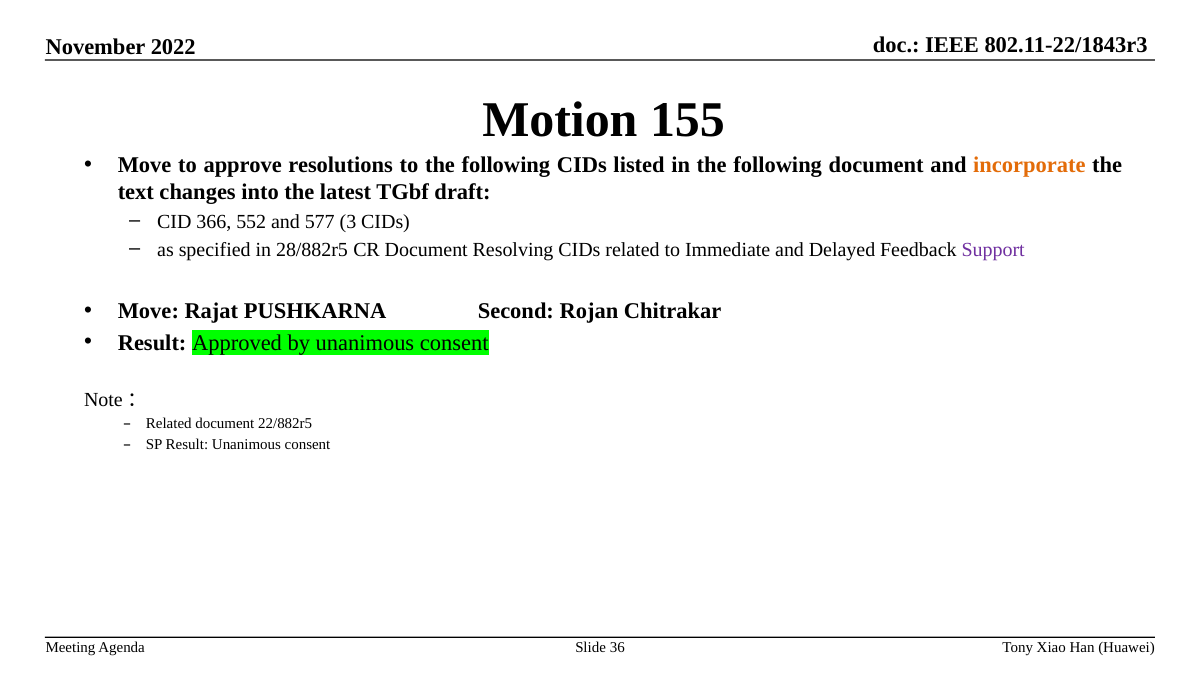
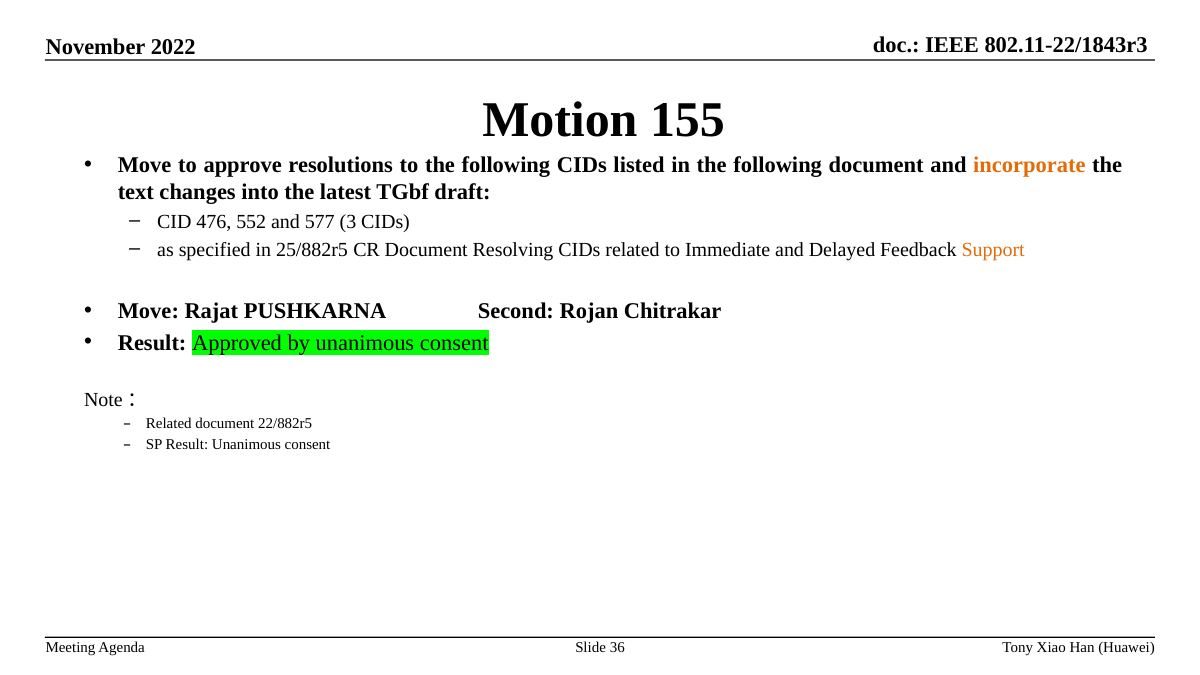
366: 366 -> 476 (214, 221)
28/882r5: 28/882r5 -> 25/882r5 (312, 249)
Support colour: purple -> orange (993, 249)
